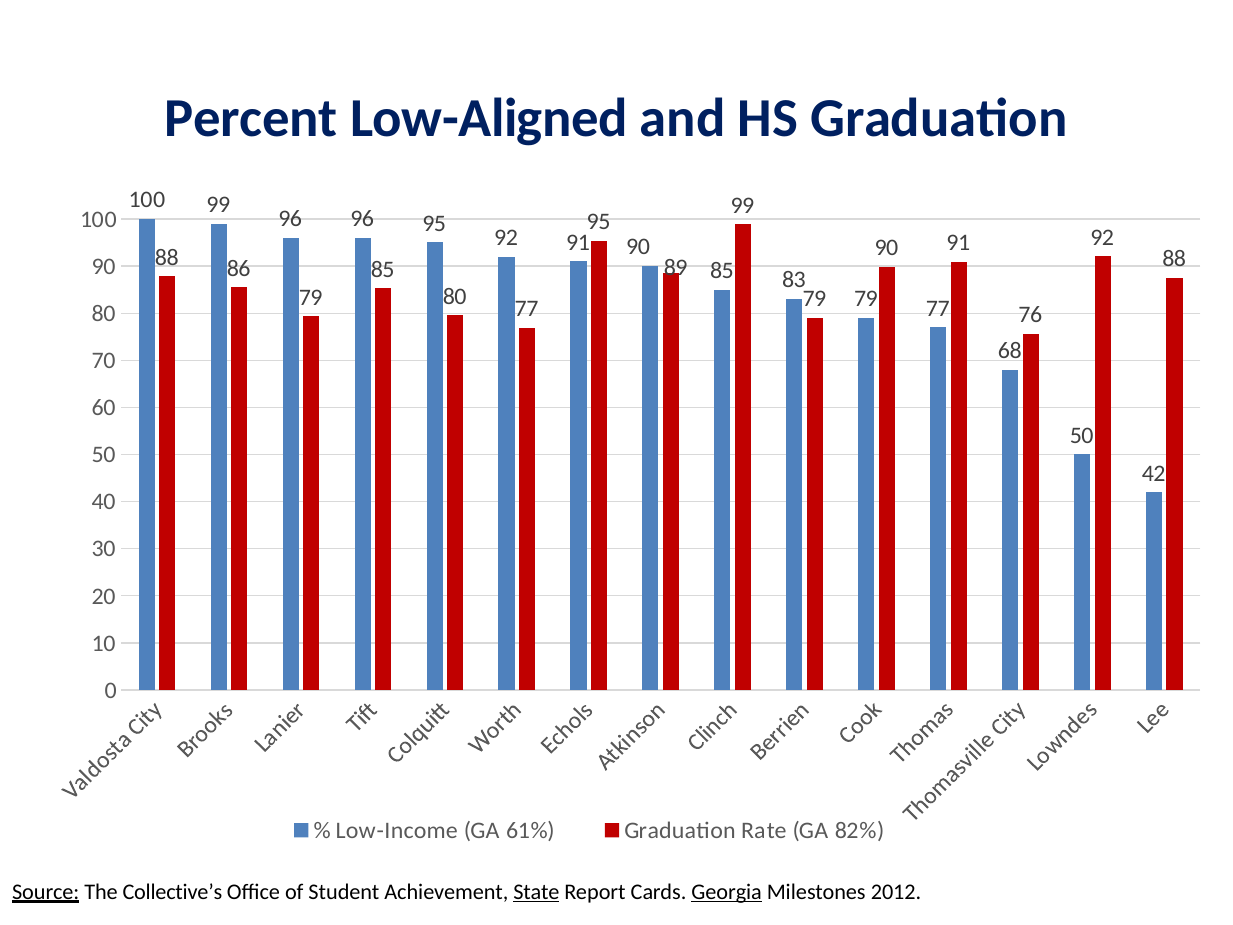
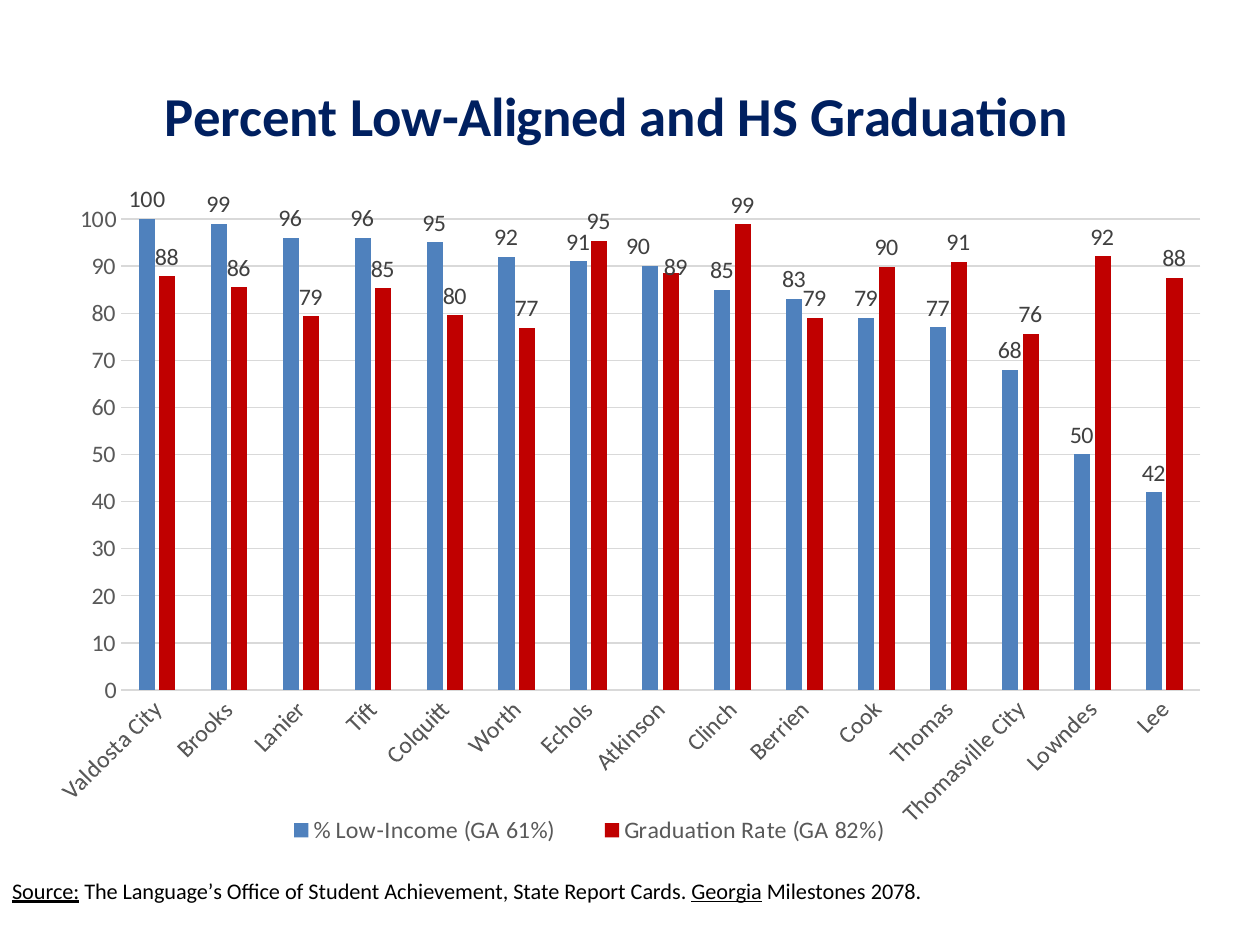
Collective’s: Collective’s -> Language’s (172, 892)
State underline: present -> none (536, 892)
2012: 2012 -> 2078 (896, 892)
